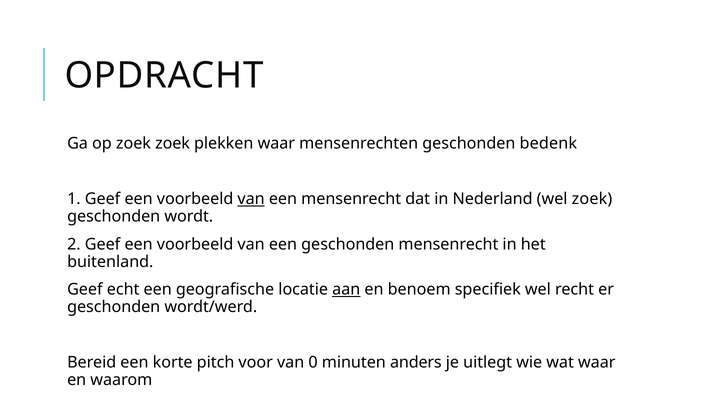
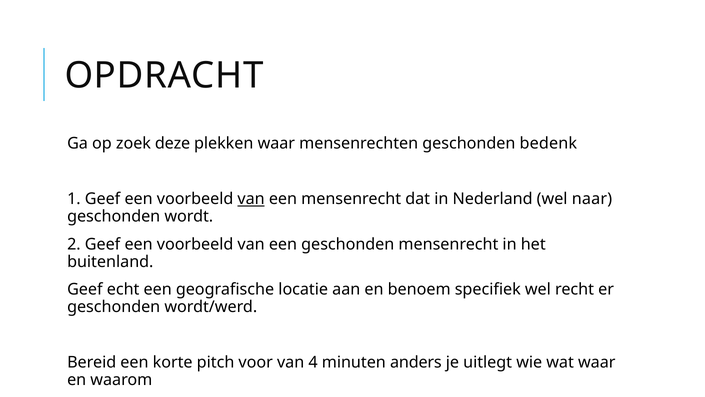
zoek zoek: zoek -> deze (173, 143)
wel zoek: zoek -> naar (592, 199)
aan underline: present -> none (346, 289)
0: 0 -> 4 (313, 362)
